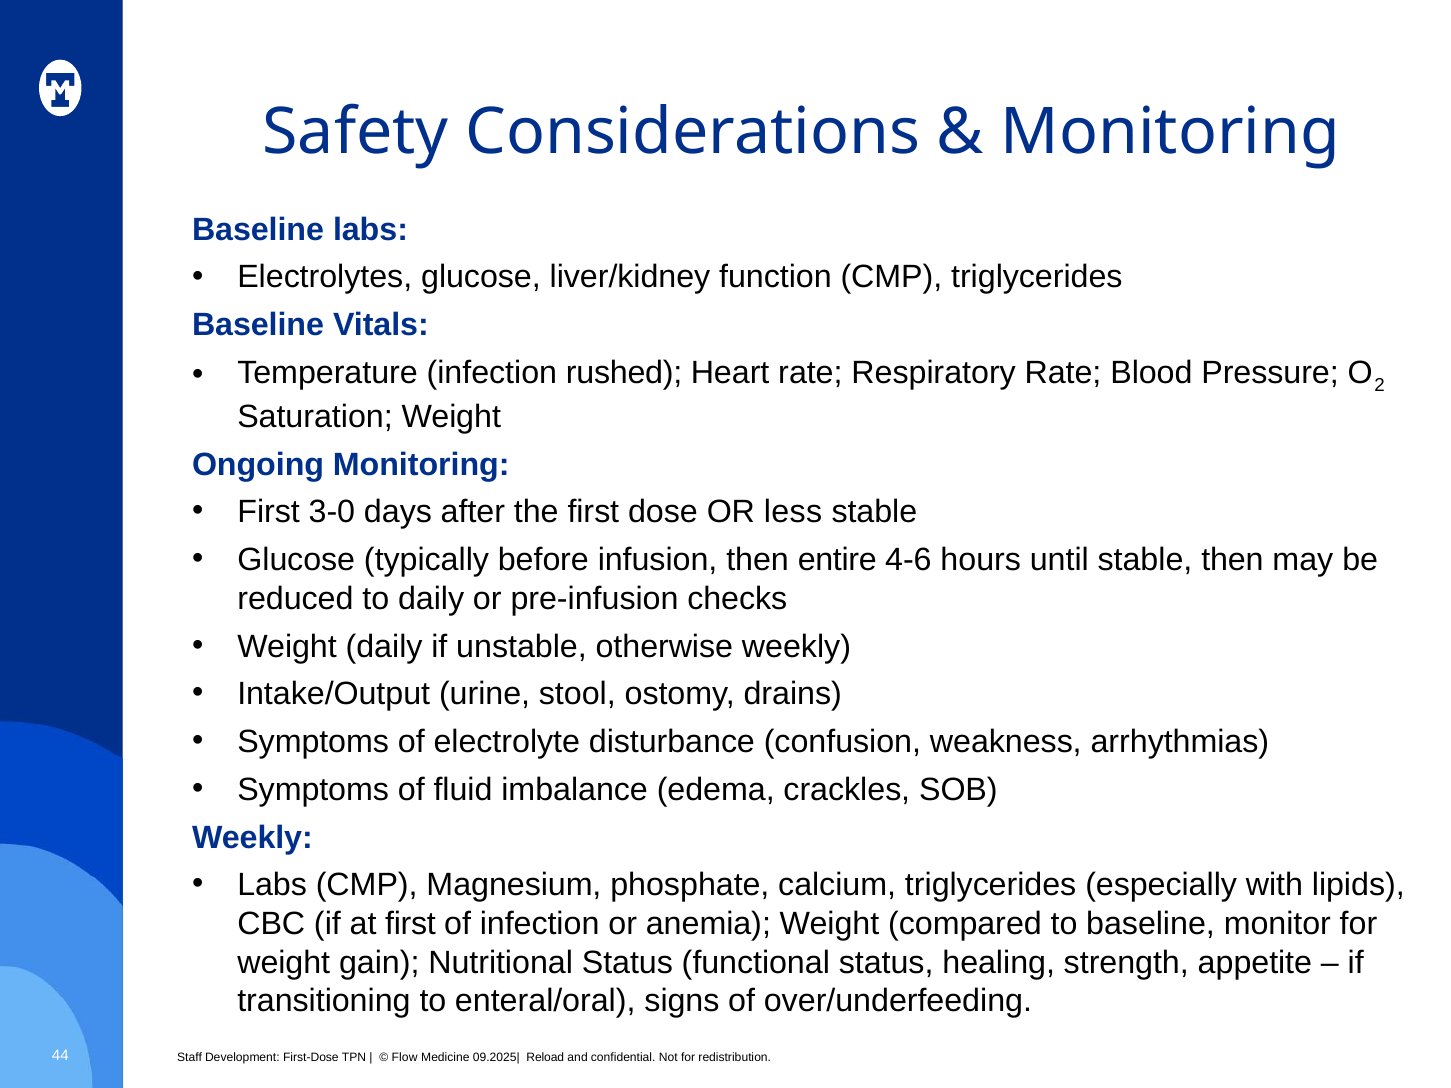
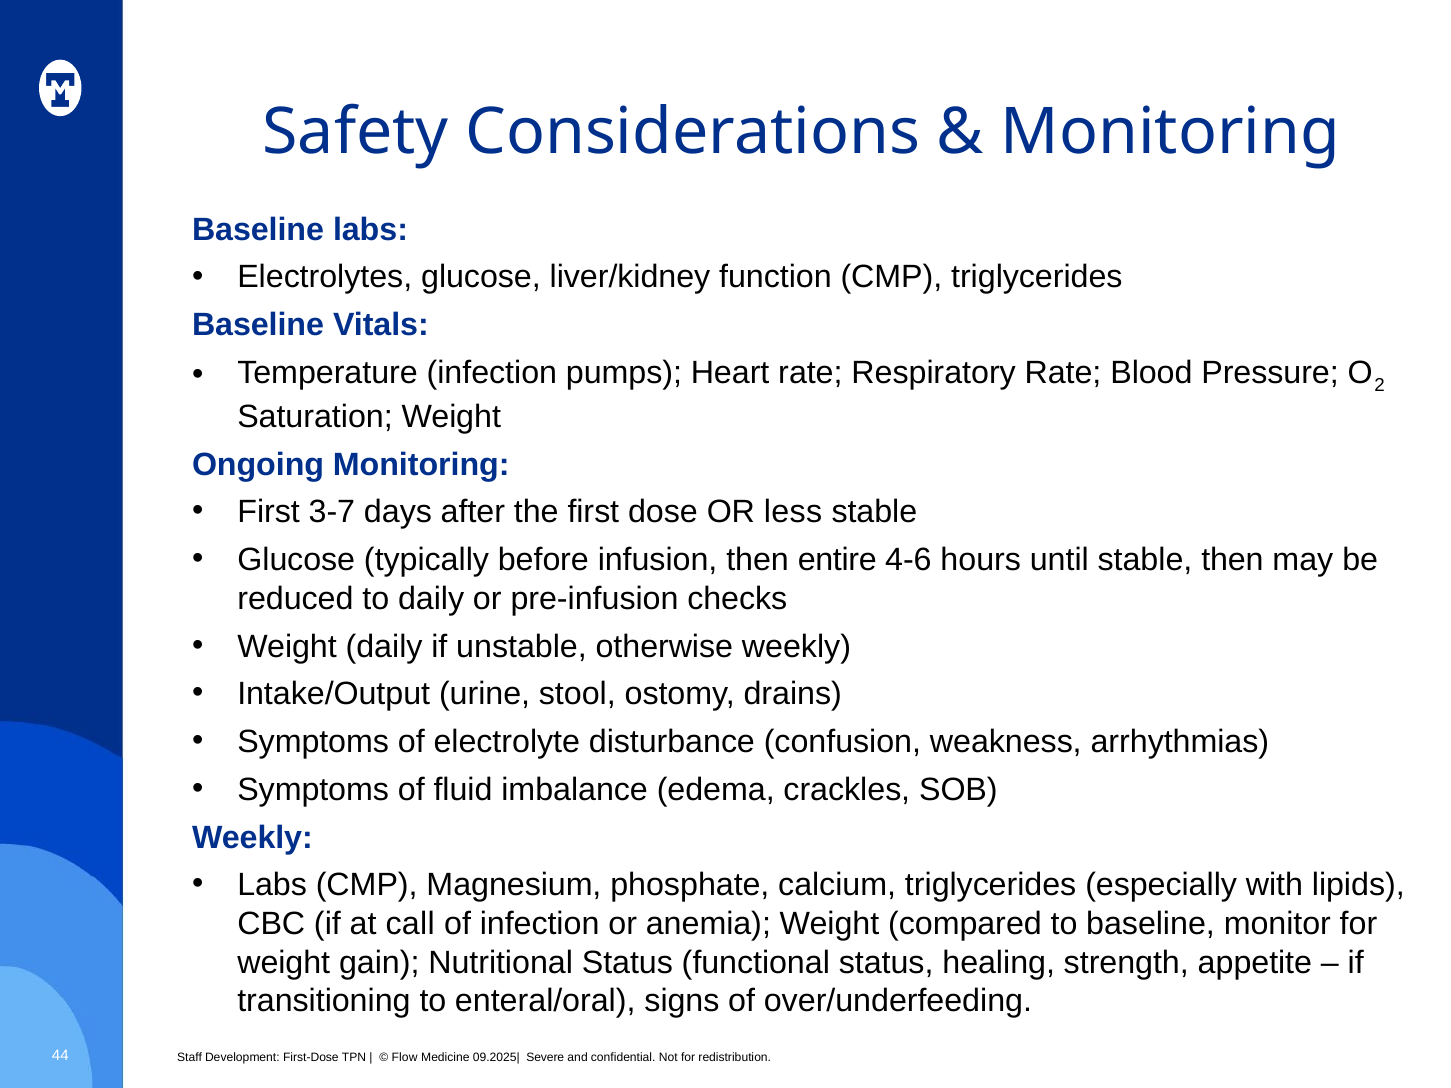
rushed: rushed -> pumps (624, 373)
3-0: 3-0 -> 3-7 (332, 512)
at first: first -> call (410, 924)
Reload: Reload -> Severe (545, 1058)
